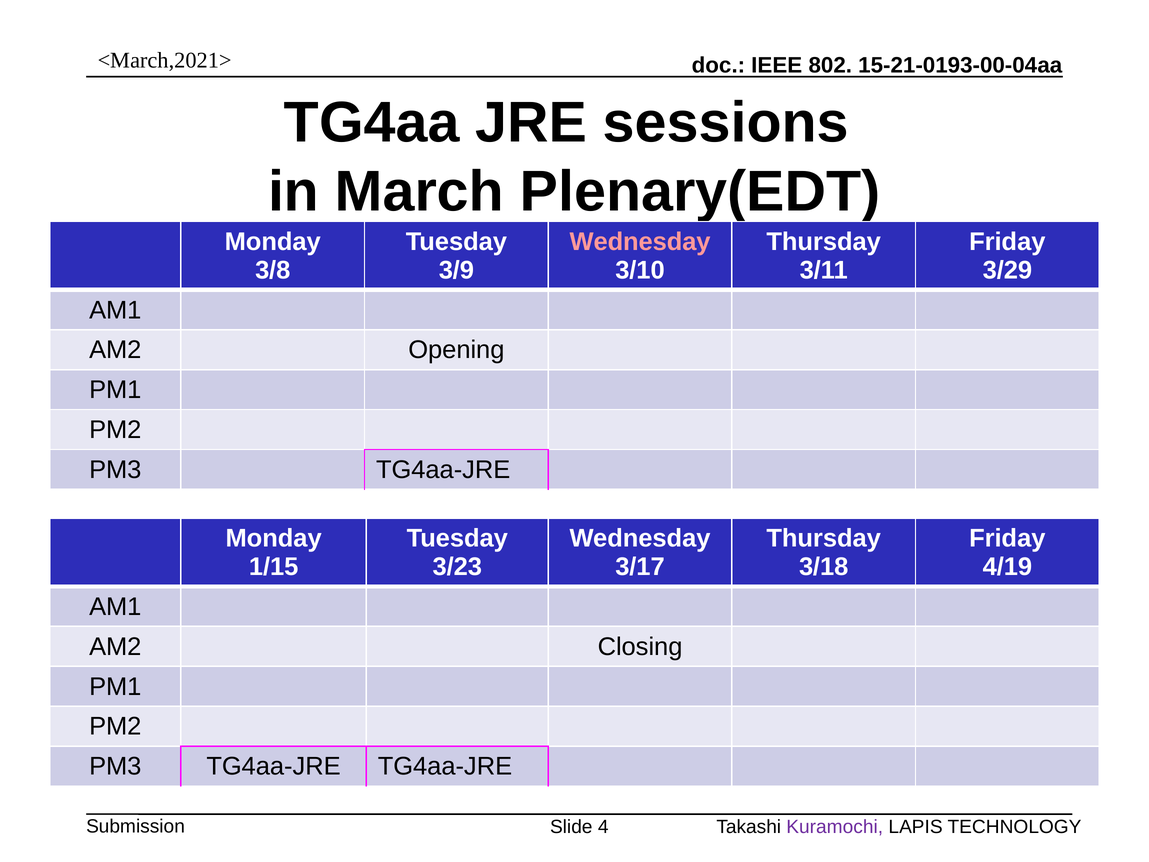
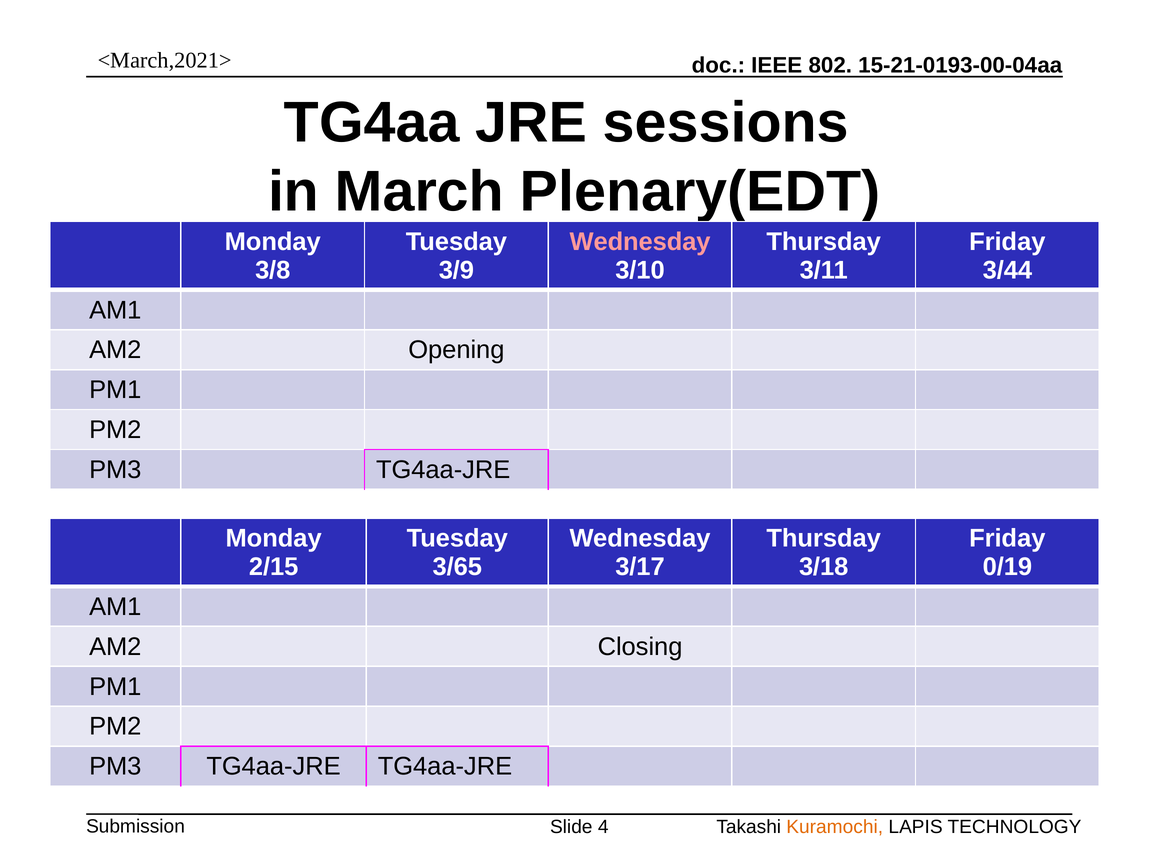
3/29: 3/29 -> 3/44 (1007, 270)
1/15: 1/15 -> 2/15 (274, 567)
3/23: 3/23 -> 3/65 (457, 567)
4/19: 4/19 -> 0/19 (1007, 567)
Kuramochi colour: purple -> orange (835, 826)
